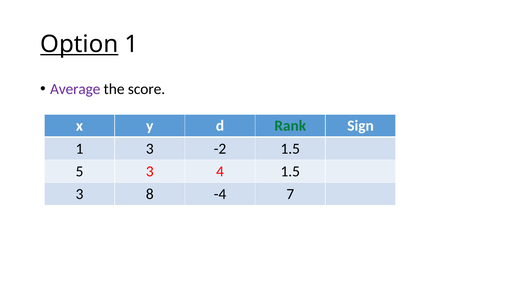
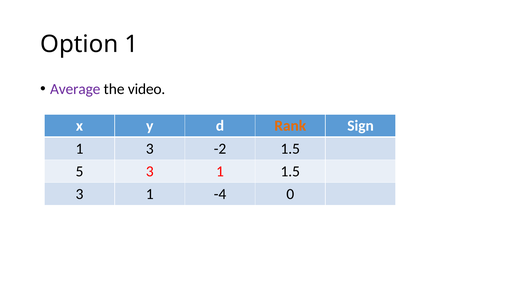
Option underline: present -> none (79, 44)
score: score -> video (147, 89)
Rank colour: green -> orange (290, 126)
5 3 4: 4 -> 1 (220, 172)
8: 8 -> 1 (150, 194)
7: 7 -> 0 (290, 194)
